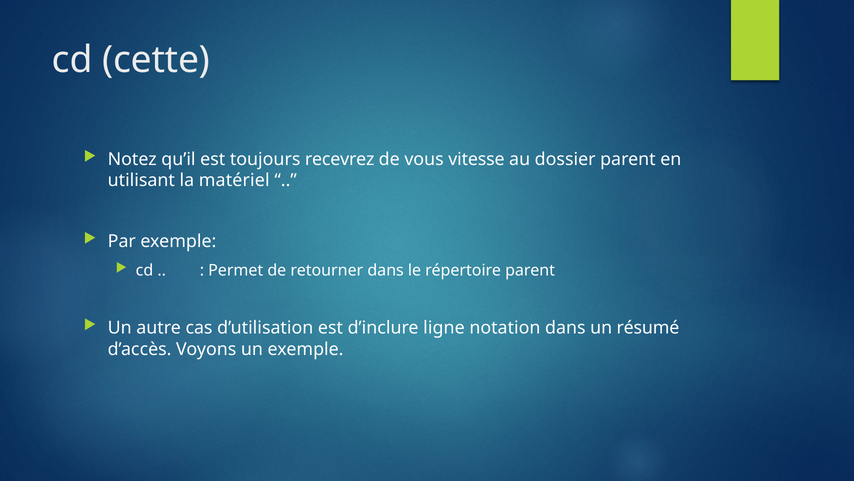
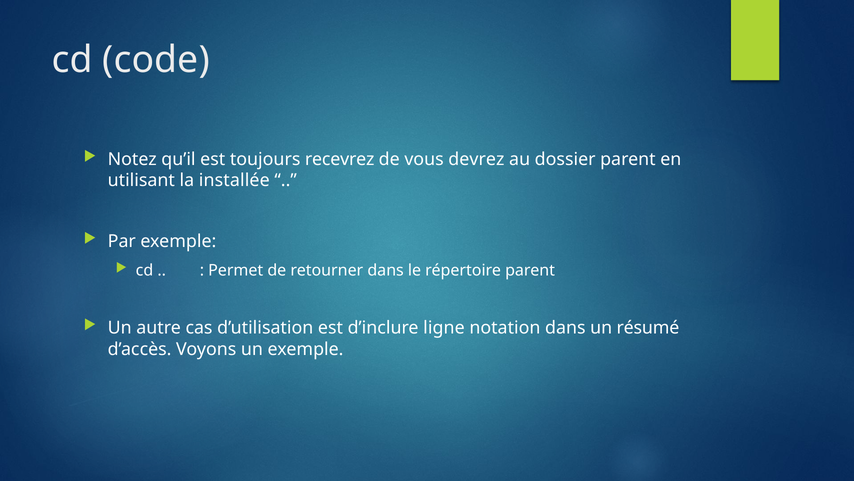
cette: cette -> code (156, 60)
vitesse: vitesse -> devrez (476, 159)
matériel: matériel -> installée (234, 180)
